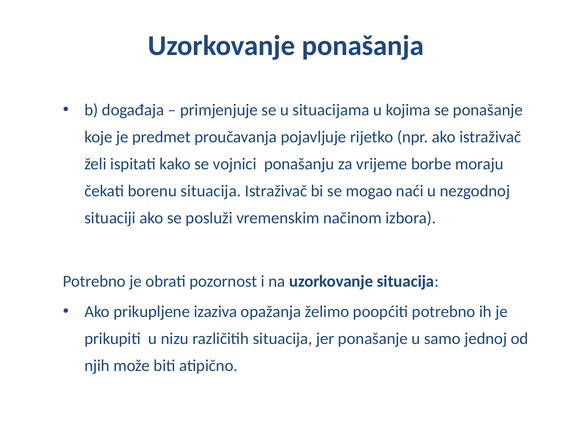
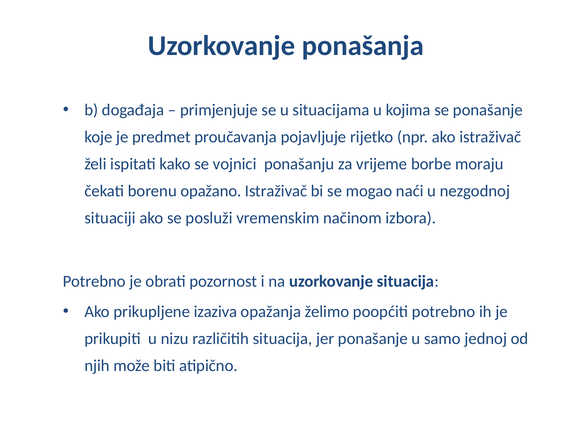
borenu situacija: situacija -> opažano (211, 191)
